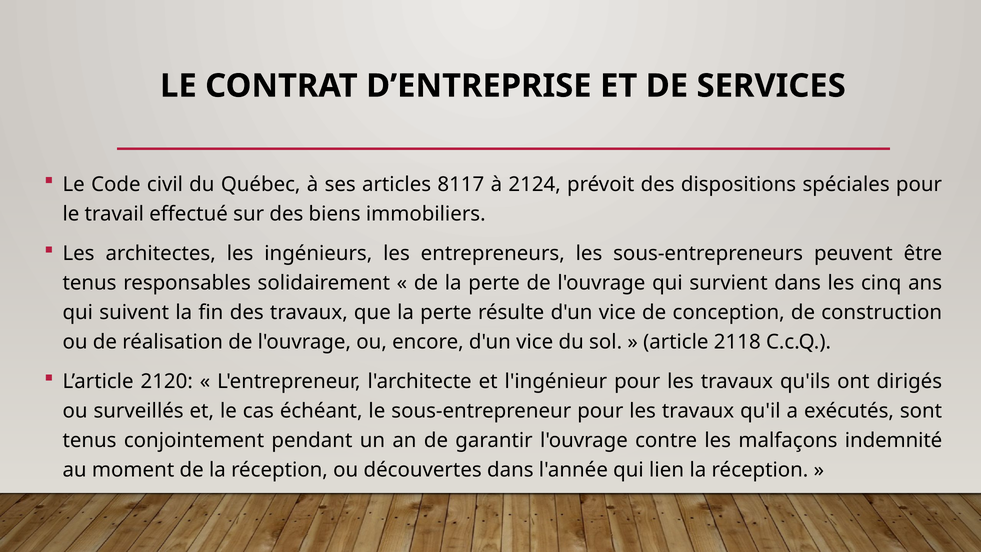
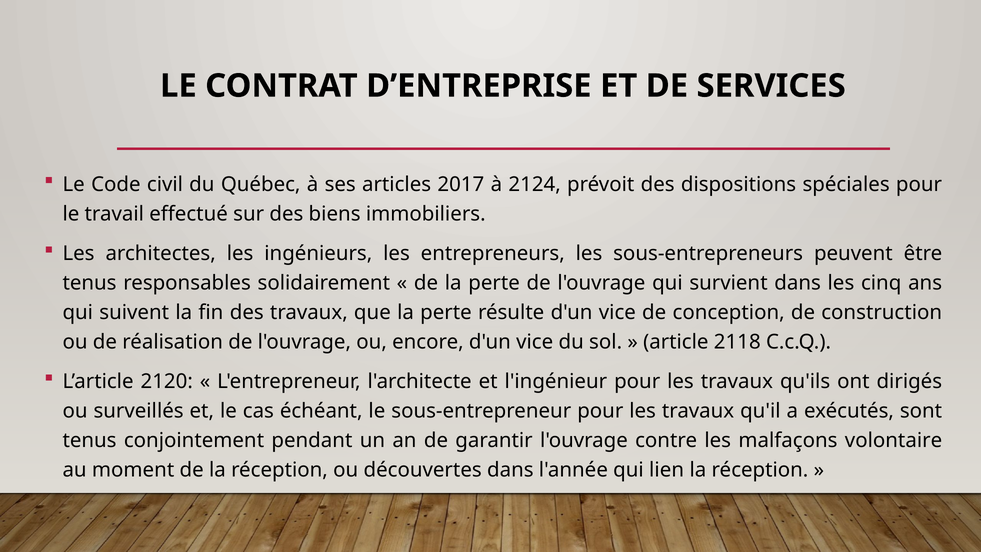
8117: 8117 -> 2017 (461, 184)
indemnité: indemnité -> volontaire (894, 440)
